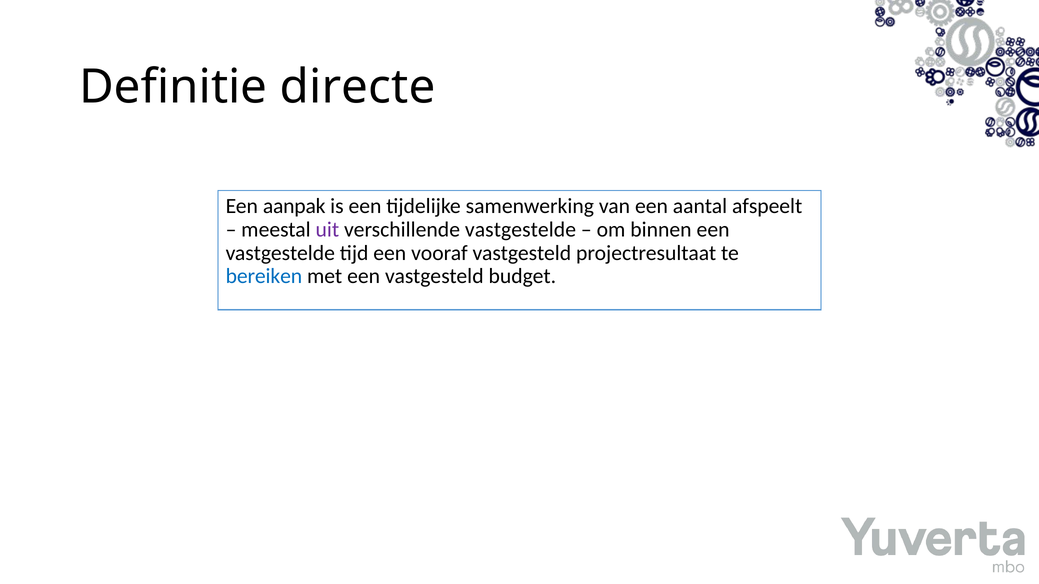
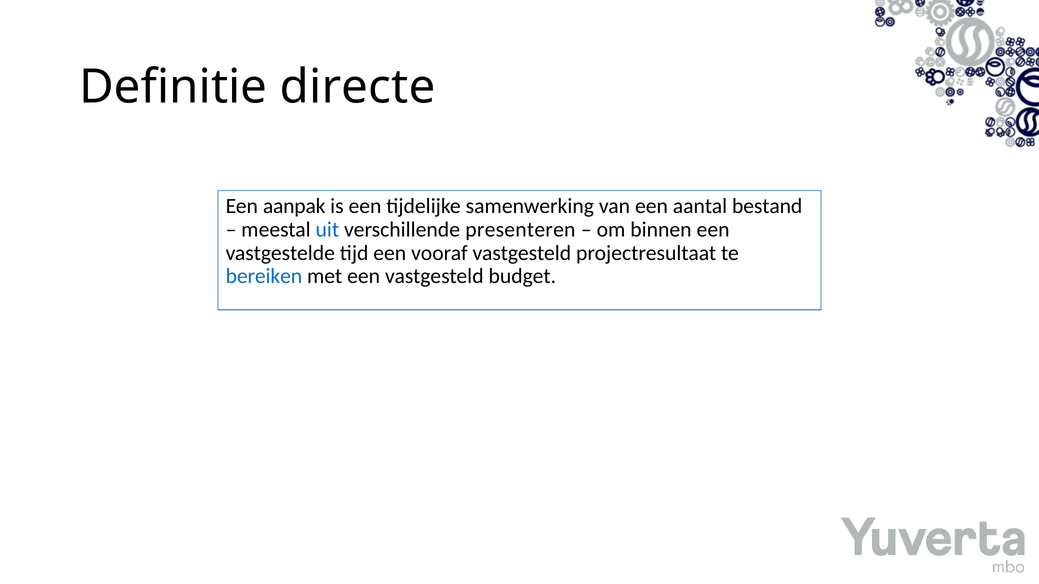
afspeelt: afspeelt -> bestand (767, 206)
uit colour: purple -> blue (327, 230)
verschillende vastgestelde: vastgestelde -> presenteren (520, 230)
